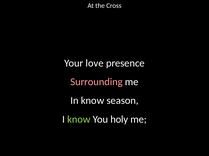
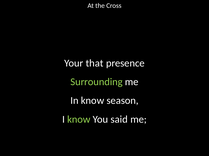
love: love -> that (95, 63)
Surrounding colour: pink -> light green (97, 82)
holy: holy -> said (119, 120)
